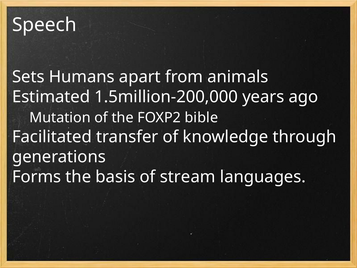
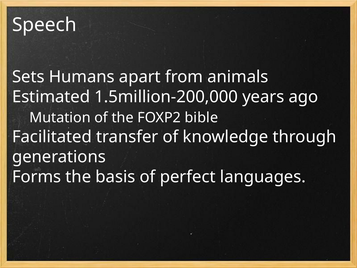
stream: stream -> perfect (188, 177)
